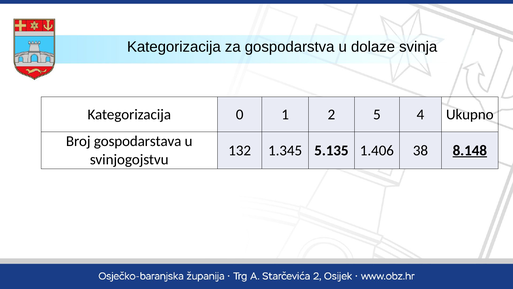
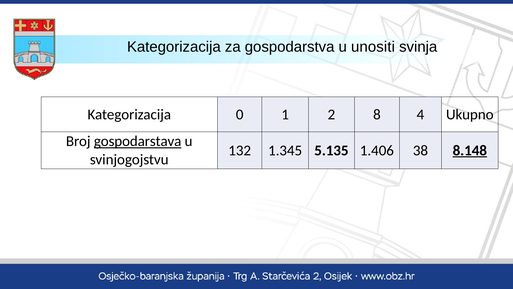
dolaze: dolaze -> unositi (373, 47)
5: 5 -> 8 (377, 114)
gospodarstava underline: none -> present (138, 141)
